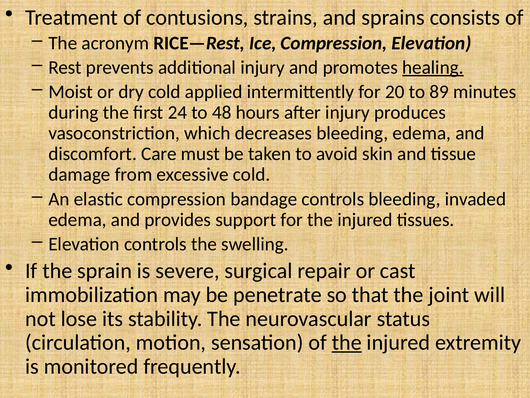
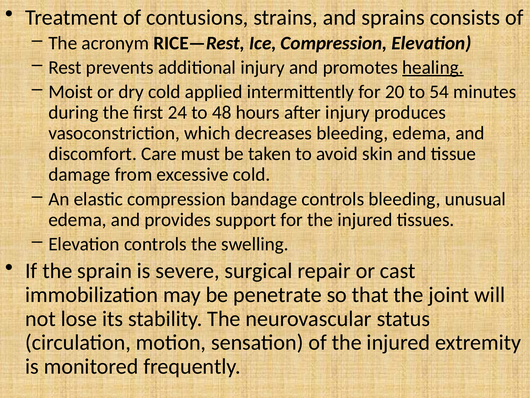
89: 89 -> 54 (439, 92)
invaded: invaded -> unusual (475, 199)
the underline: present -> none (347, 342)
